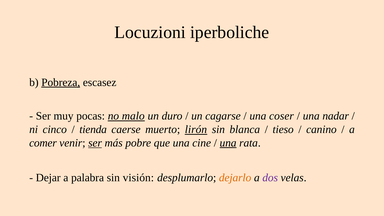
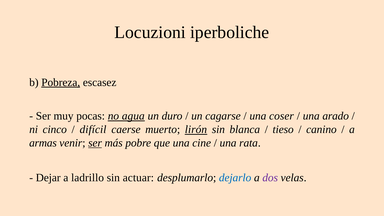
malo: malo -> agua (133, 116)
nadar: nadar -> arado (336, 116)
tienda: tienda -> difícil (93, 129)
comer: comer -> armas (43, 143)
una underline: present -> none (228, 143)
palabra: palabra -> ladrillo (88, 178)
visión: visión -> actuar (138, 178)
dejarlo colour: orange -> blue (235, 178)
